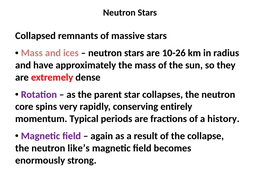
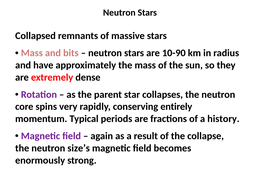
ices: ices -> bits (71, 53)
10-26: 10-26 -> 10-90 (174, 53)
like’s: like’s -> size’s (79, 148)
